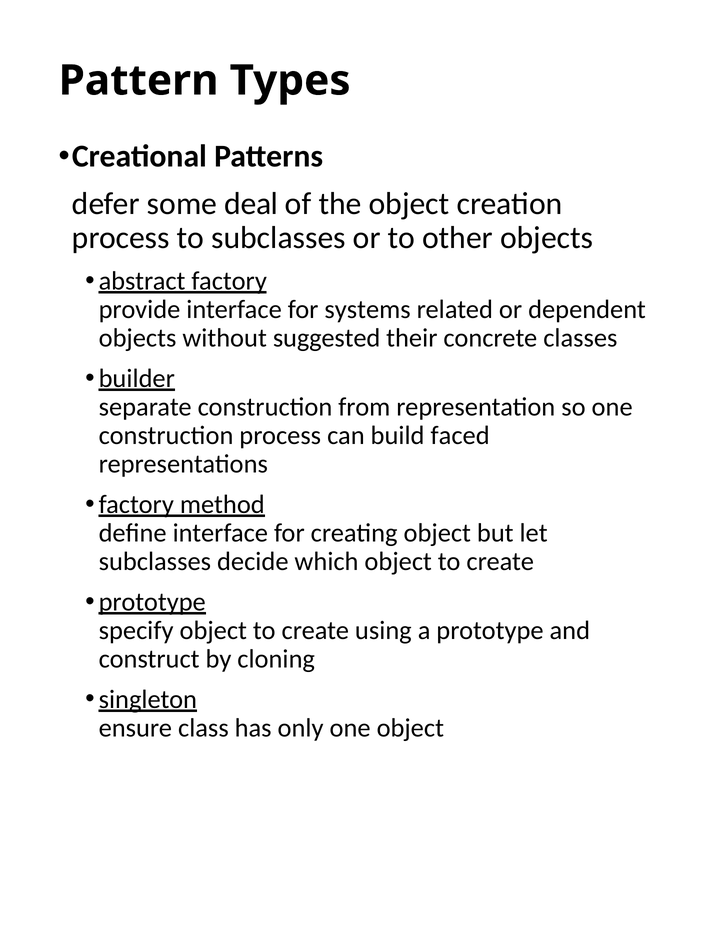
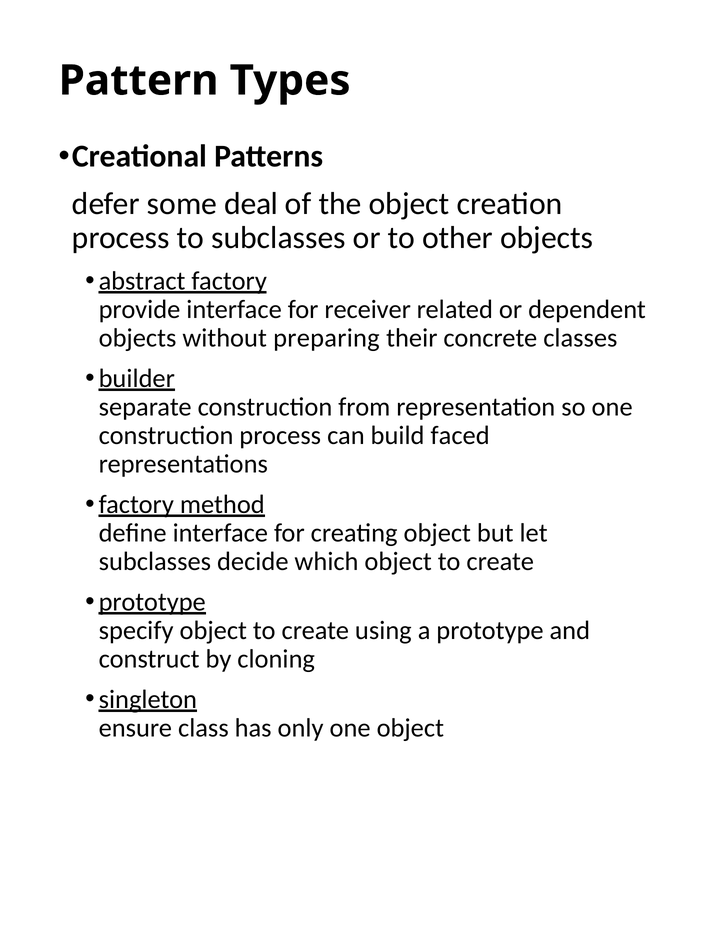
systems: systems -> receiver (368, 310)
suggested: suggested -> preparing (326, 338)
